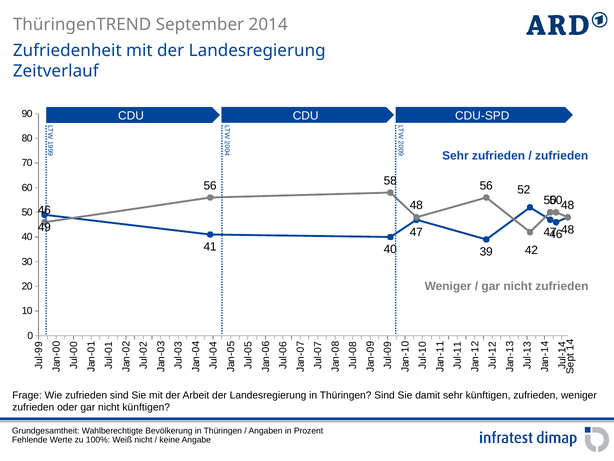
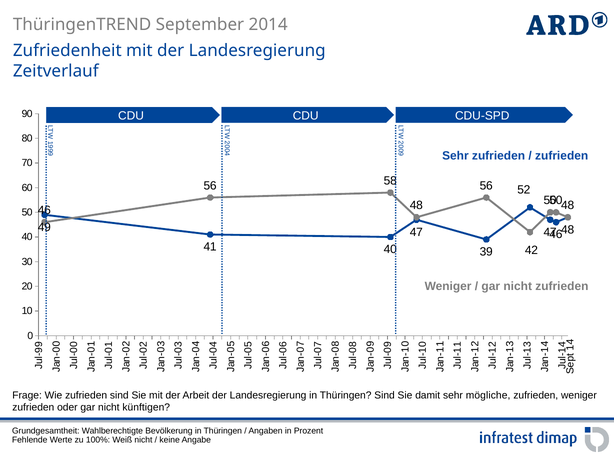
sehr künftigen: künftigen -> mögliche (488, 395)
